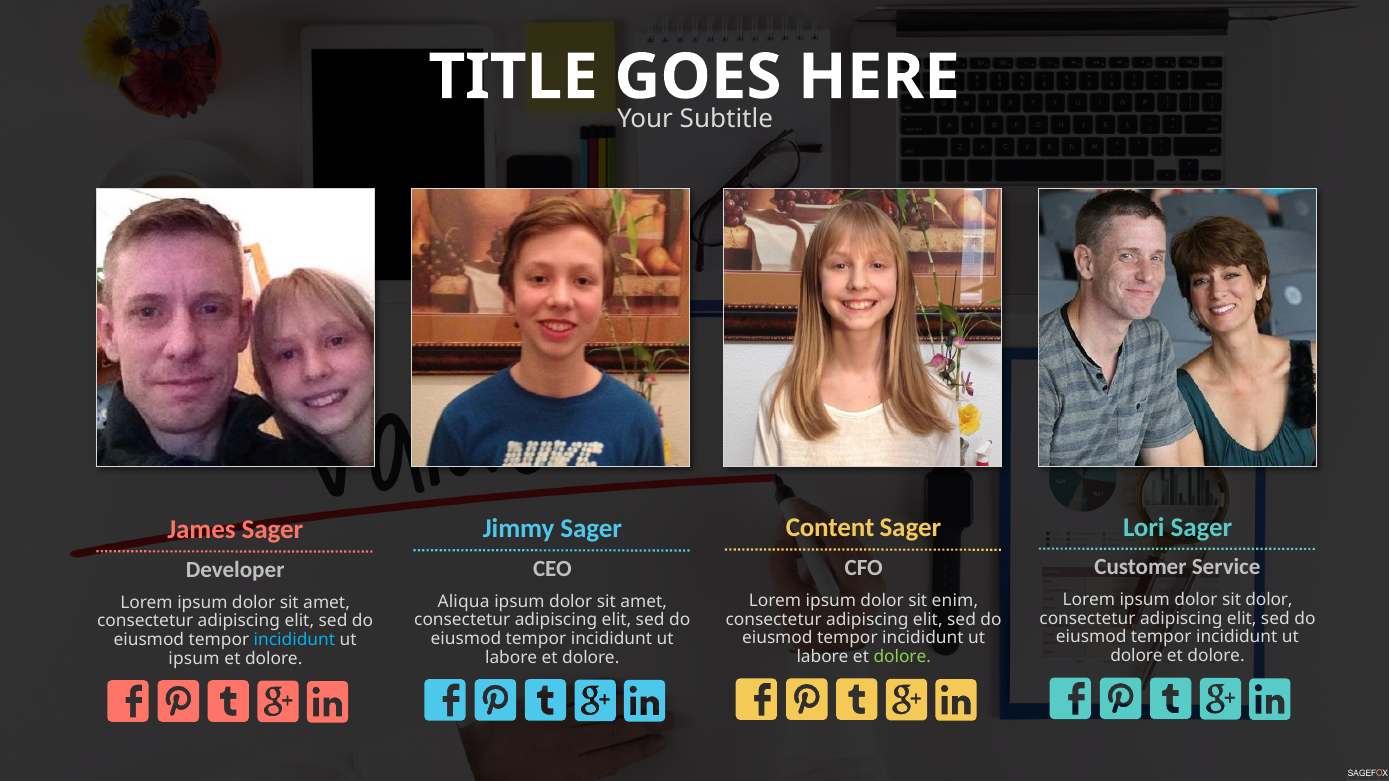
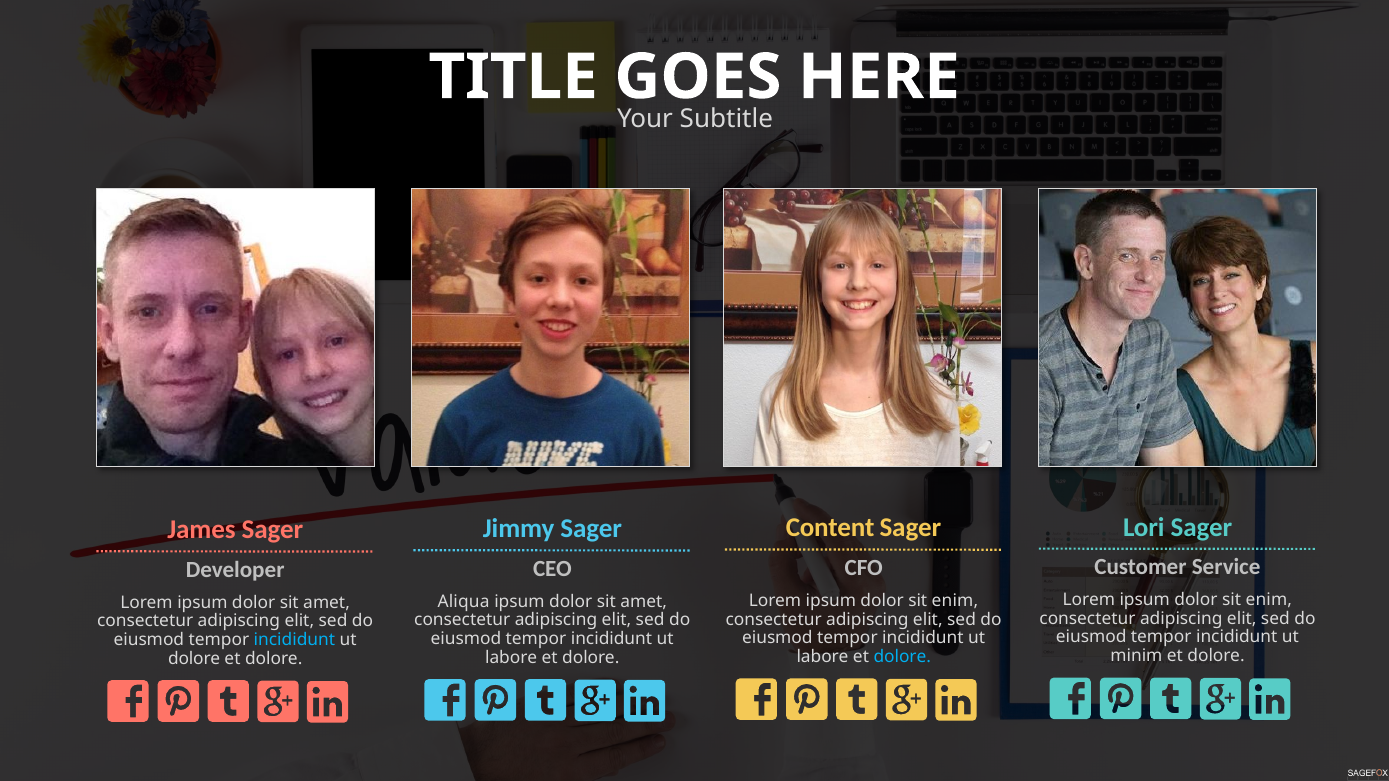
dolor: dolor -> enim (1269, 600)
dolore: dolore -> minim (1136, 656)
dolore colour: light green -> light blue (902, 657)
ipsum: ipsum -> dolore (194, 659)
